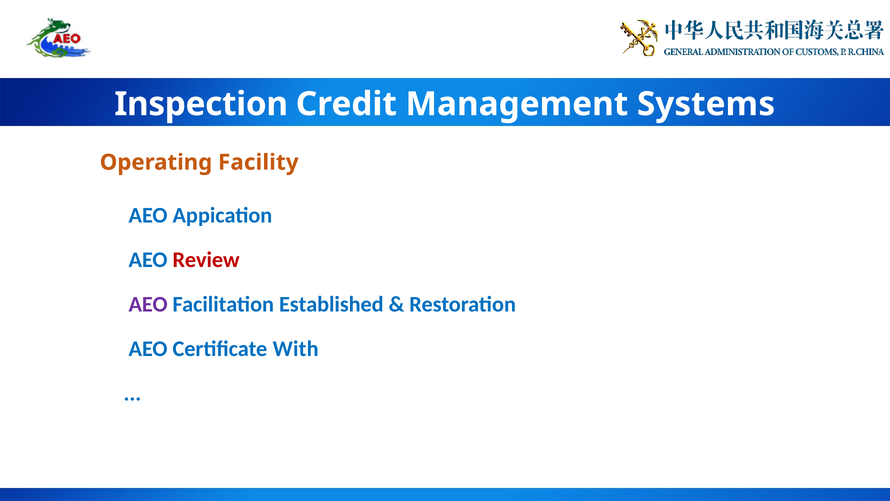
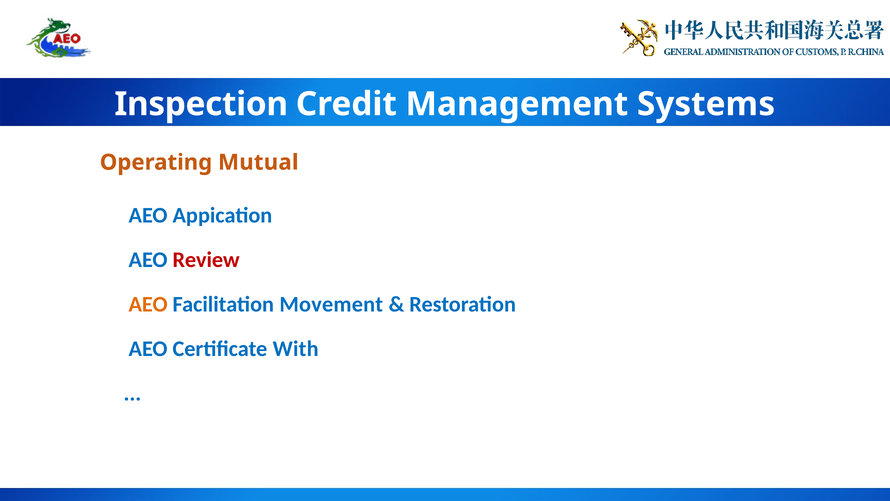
Facility: Facility -> Mutual (258, 162)
AEO colour: purple -> orange (148, 304)
Established: Established -> Movement (331, 304)
